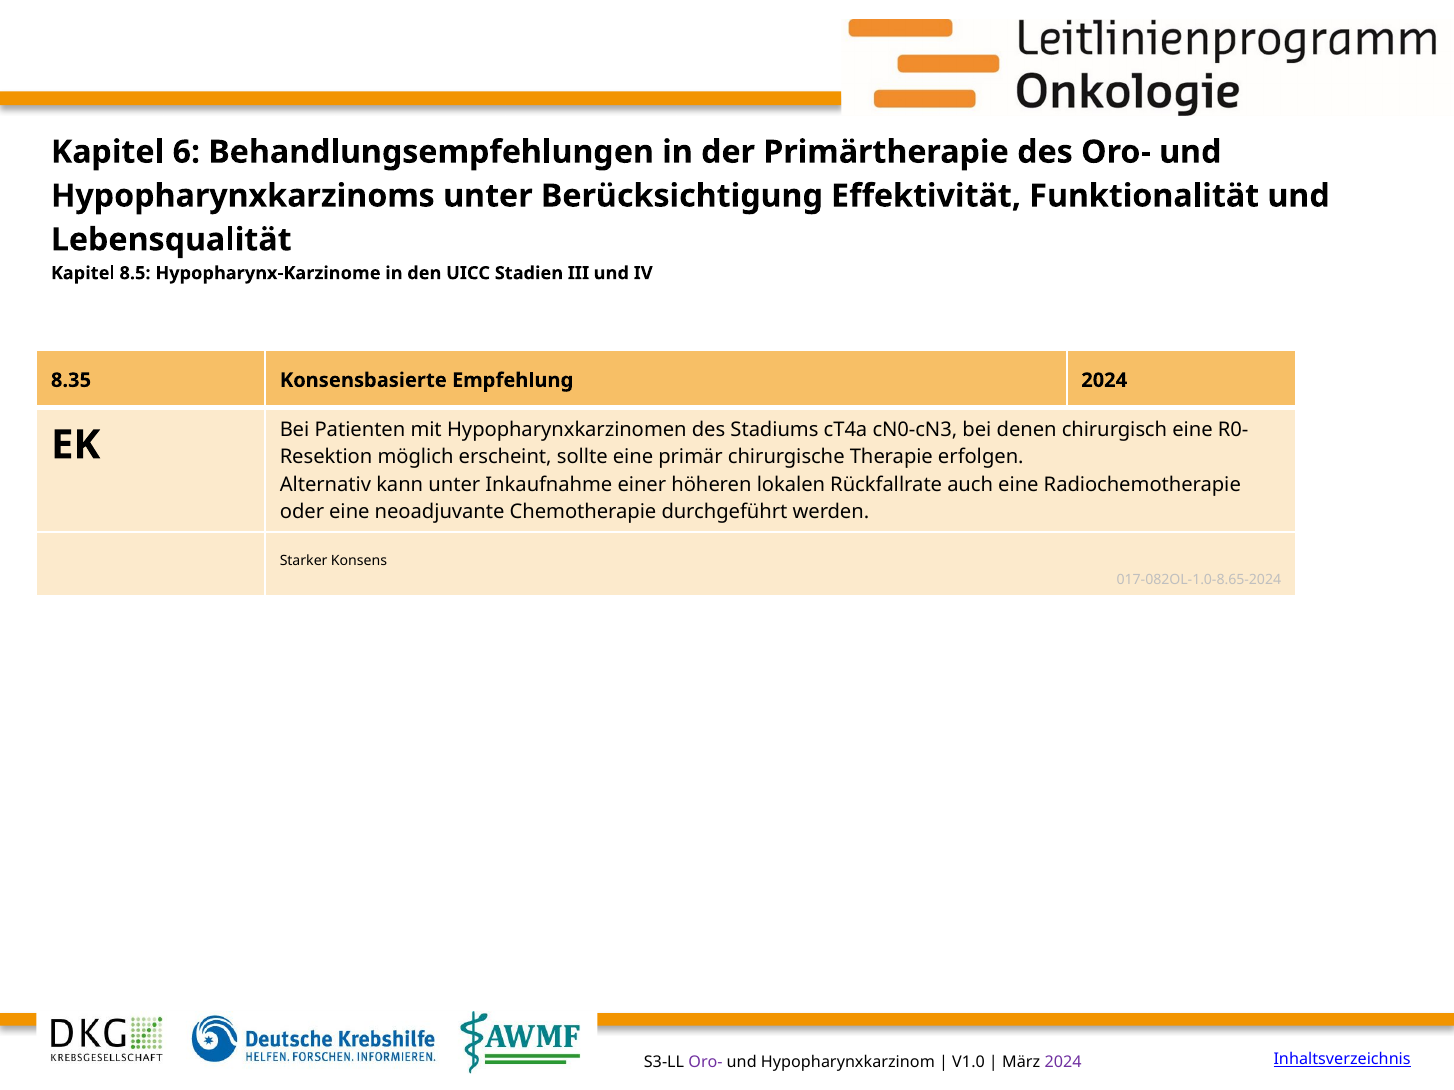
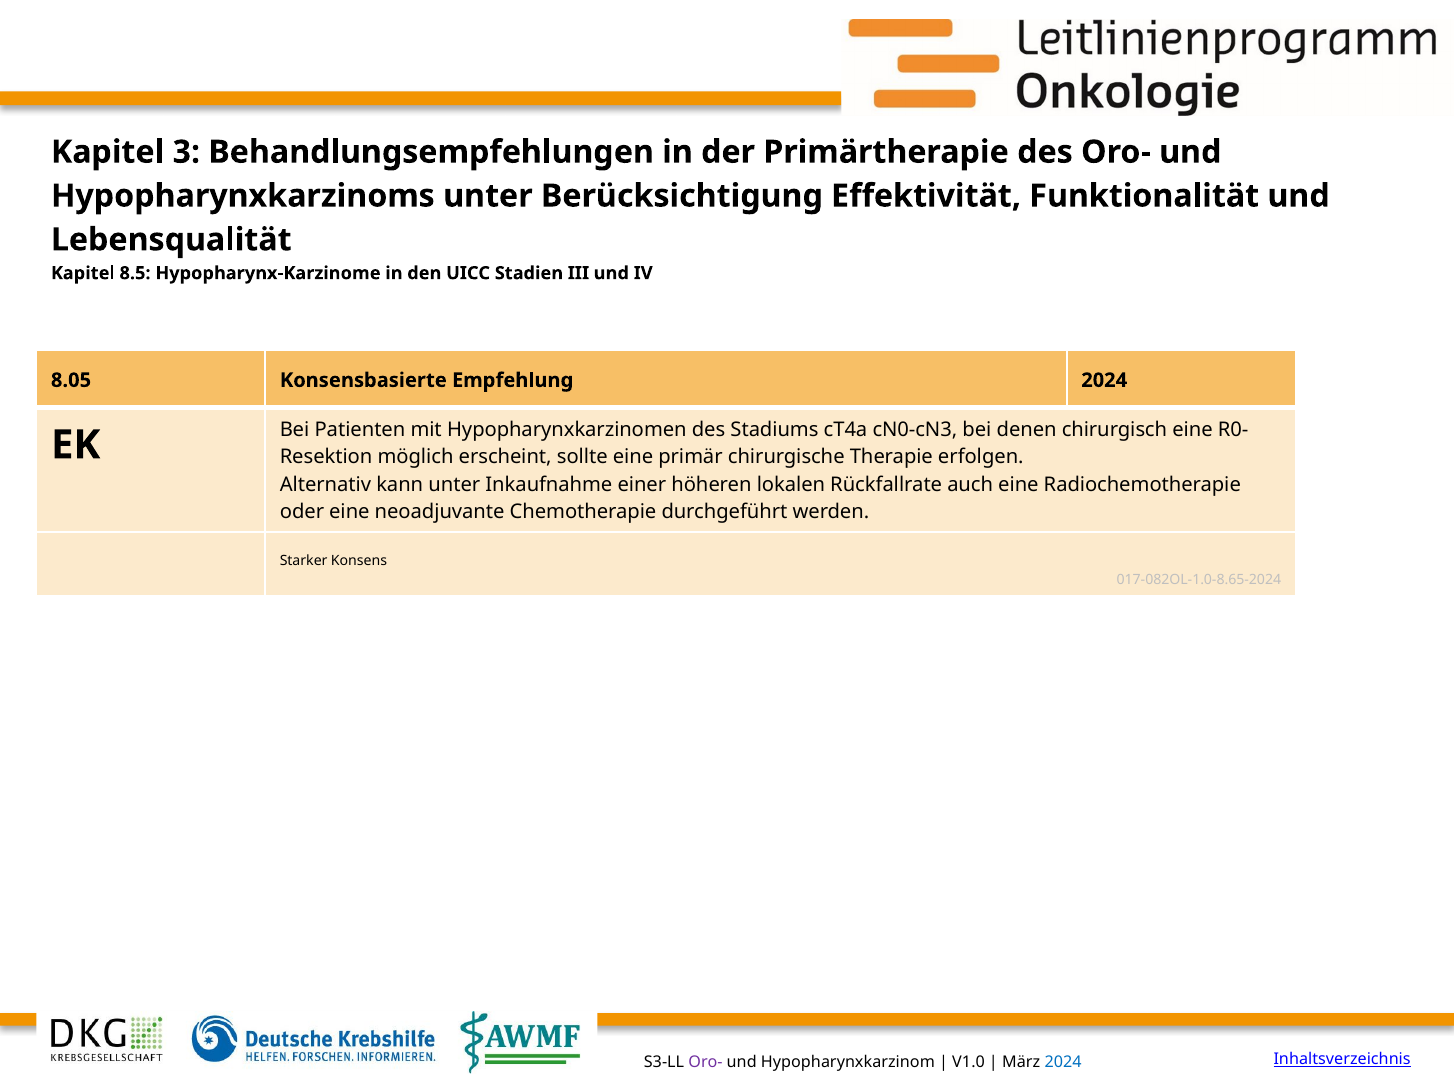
6: 6 -> 3 (186, 152)
8.35: 8.35 -> 8.05 (71, 380)
2024 colour: purple -> blue (1063, 1063)
